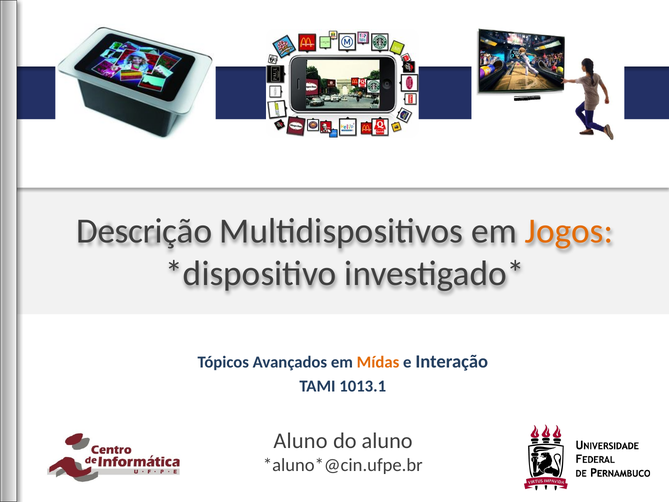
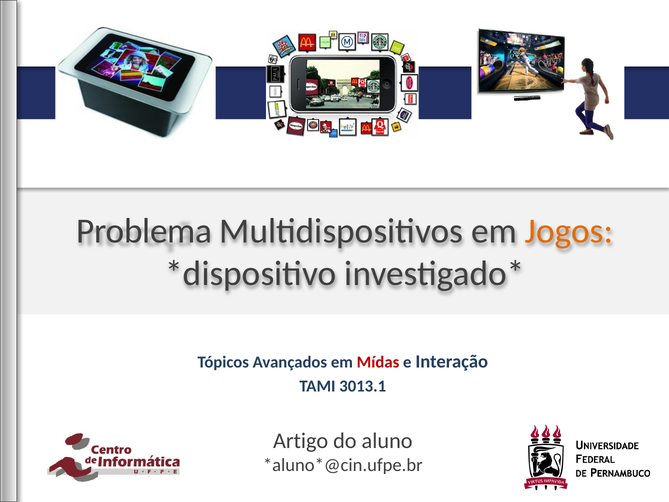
Descrição: Descrição -> Problema (144, 231)
Mídas colour: orange -> red (378, 362)
1013.1: 1013.1 -> 3013.1 (363, 386)
Aluno: Aluno -> Artigo (301, 441)
